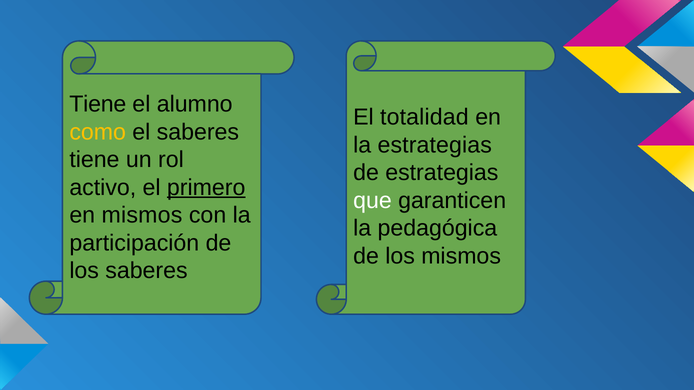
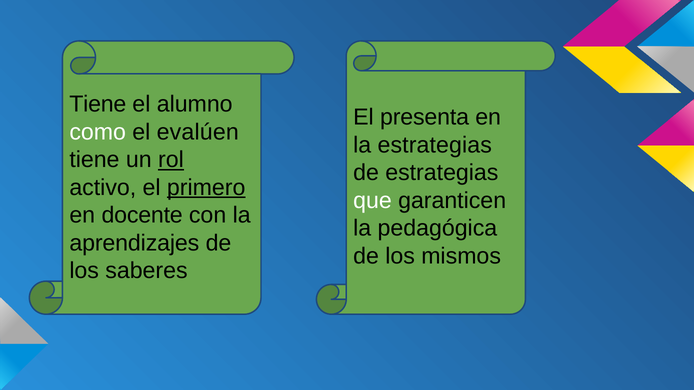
totalidad: totalidad -> presenta (425, 117)
como colour: yellow -> white (98, 132)
el saberes: saberes -> evalúen (198, 132)
rol underline: none -> present (171, 160)
en mismos: mismos -> docente (142, 215)
participación: participación -> aprendizajes (134, 243)
